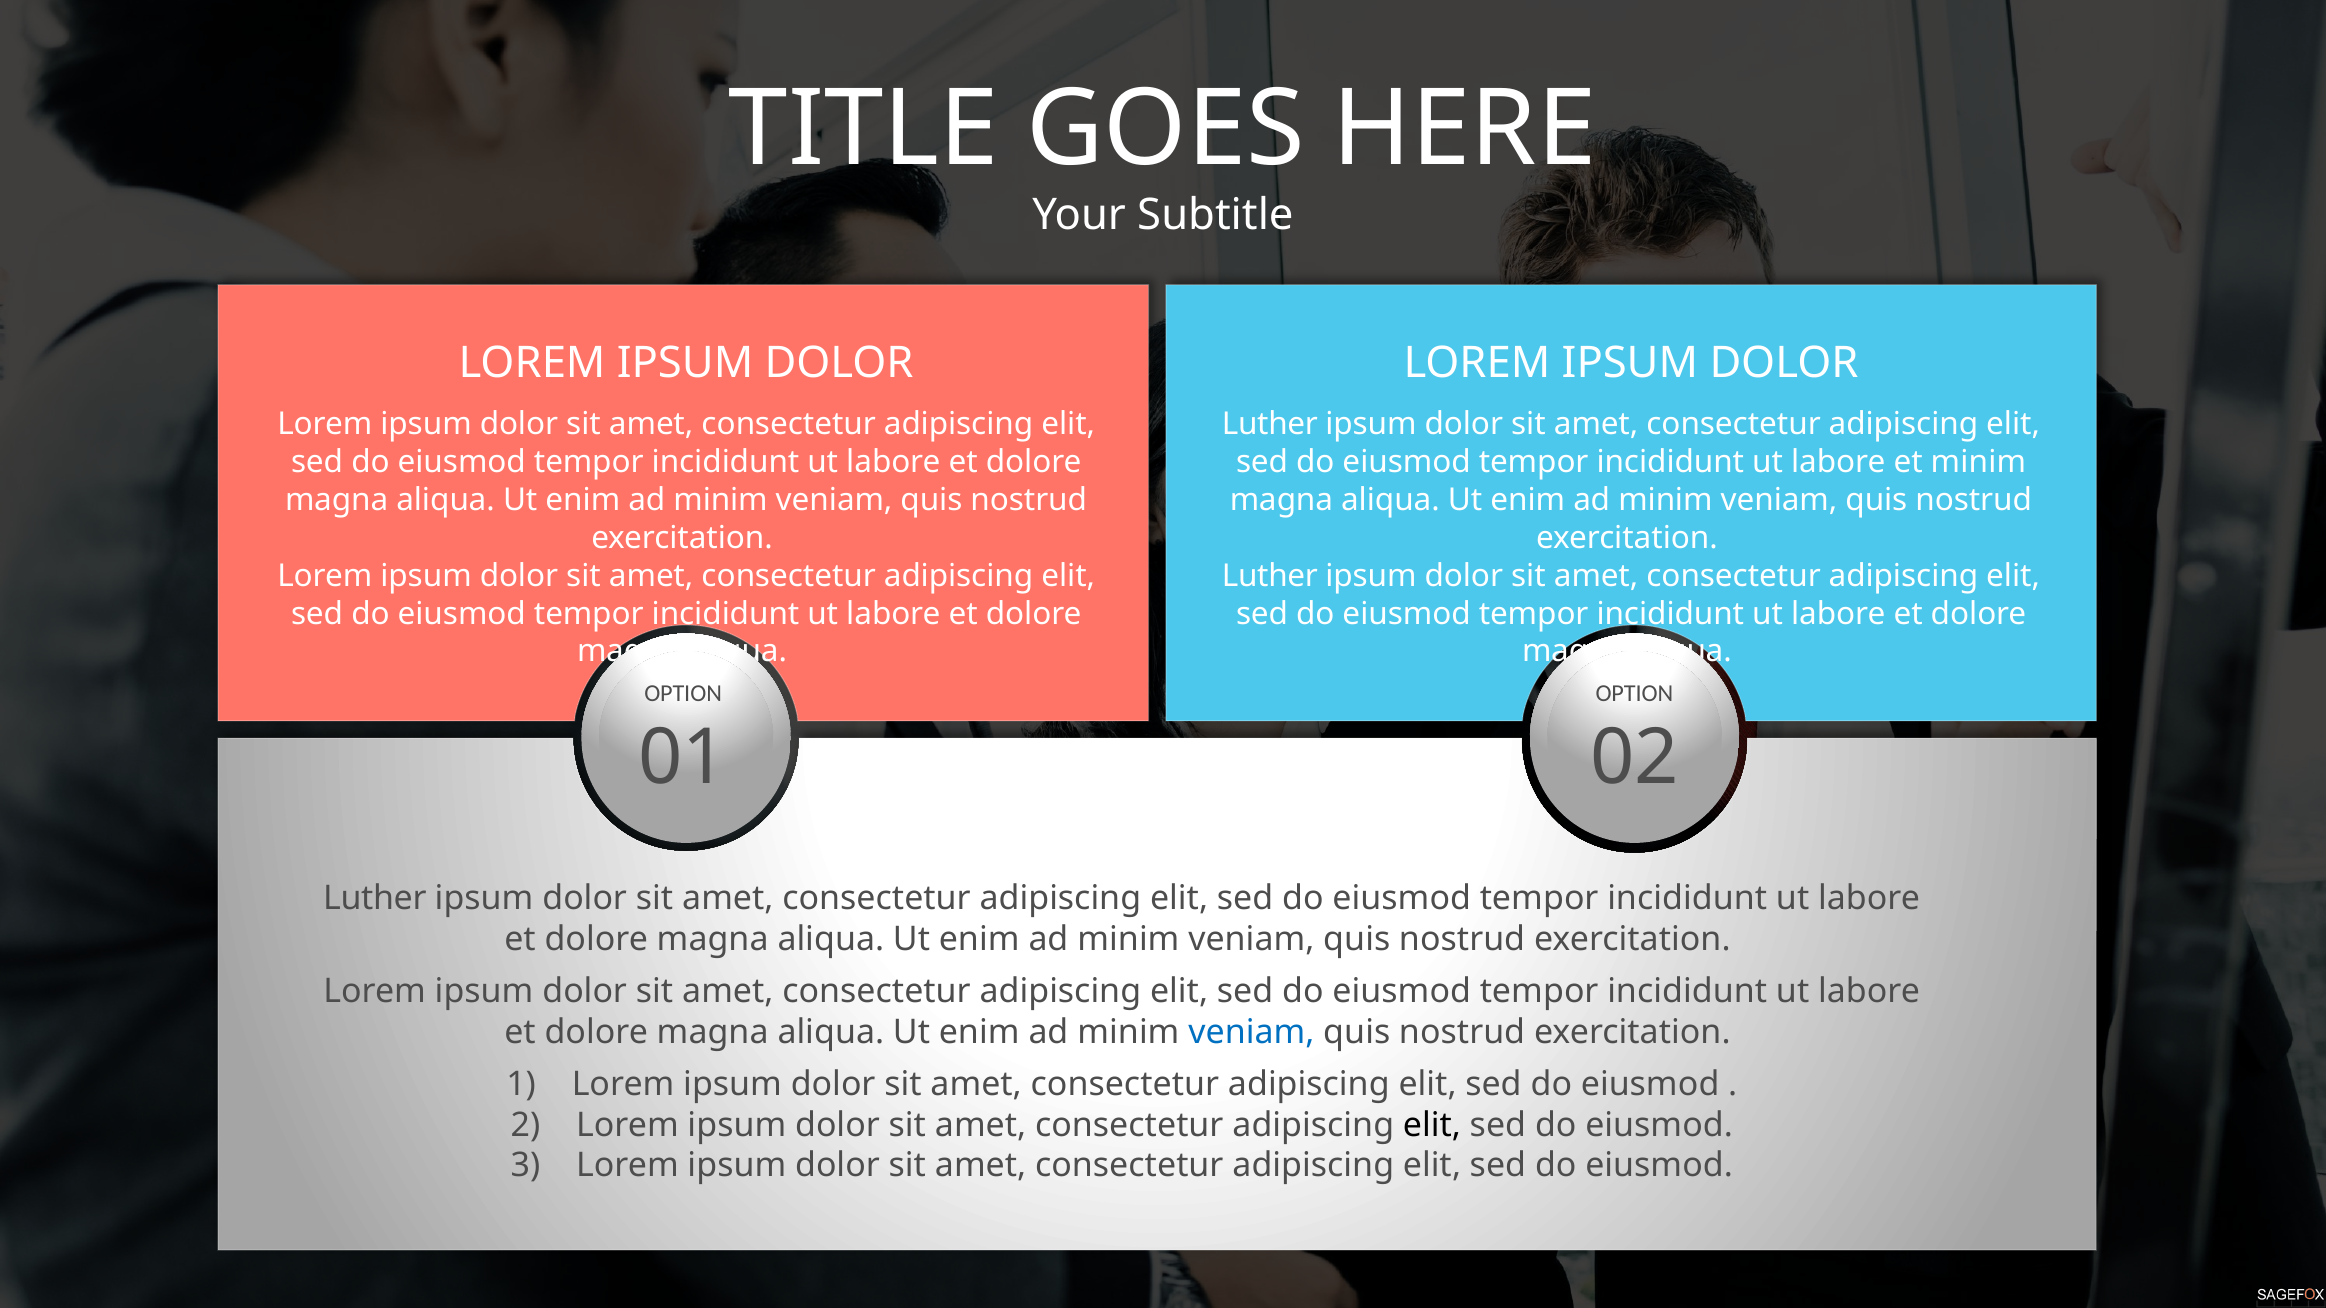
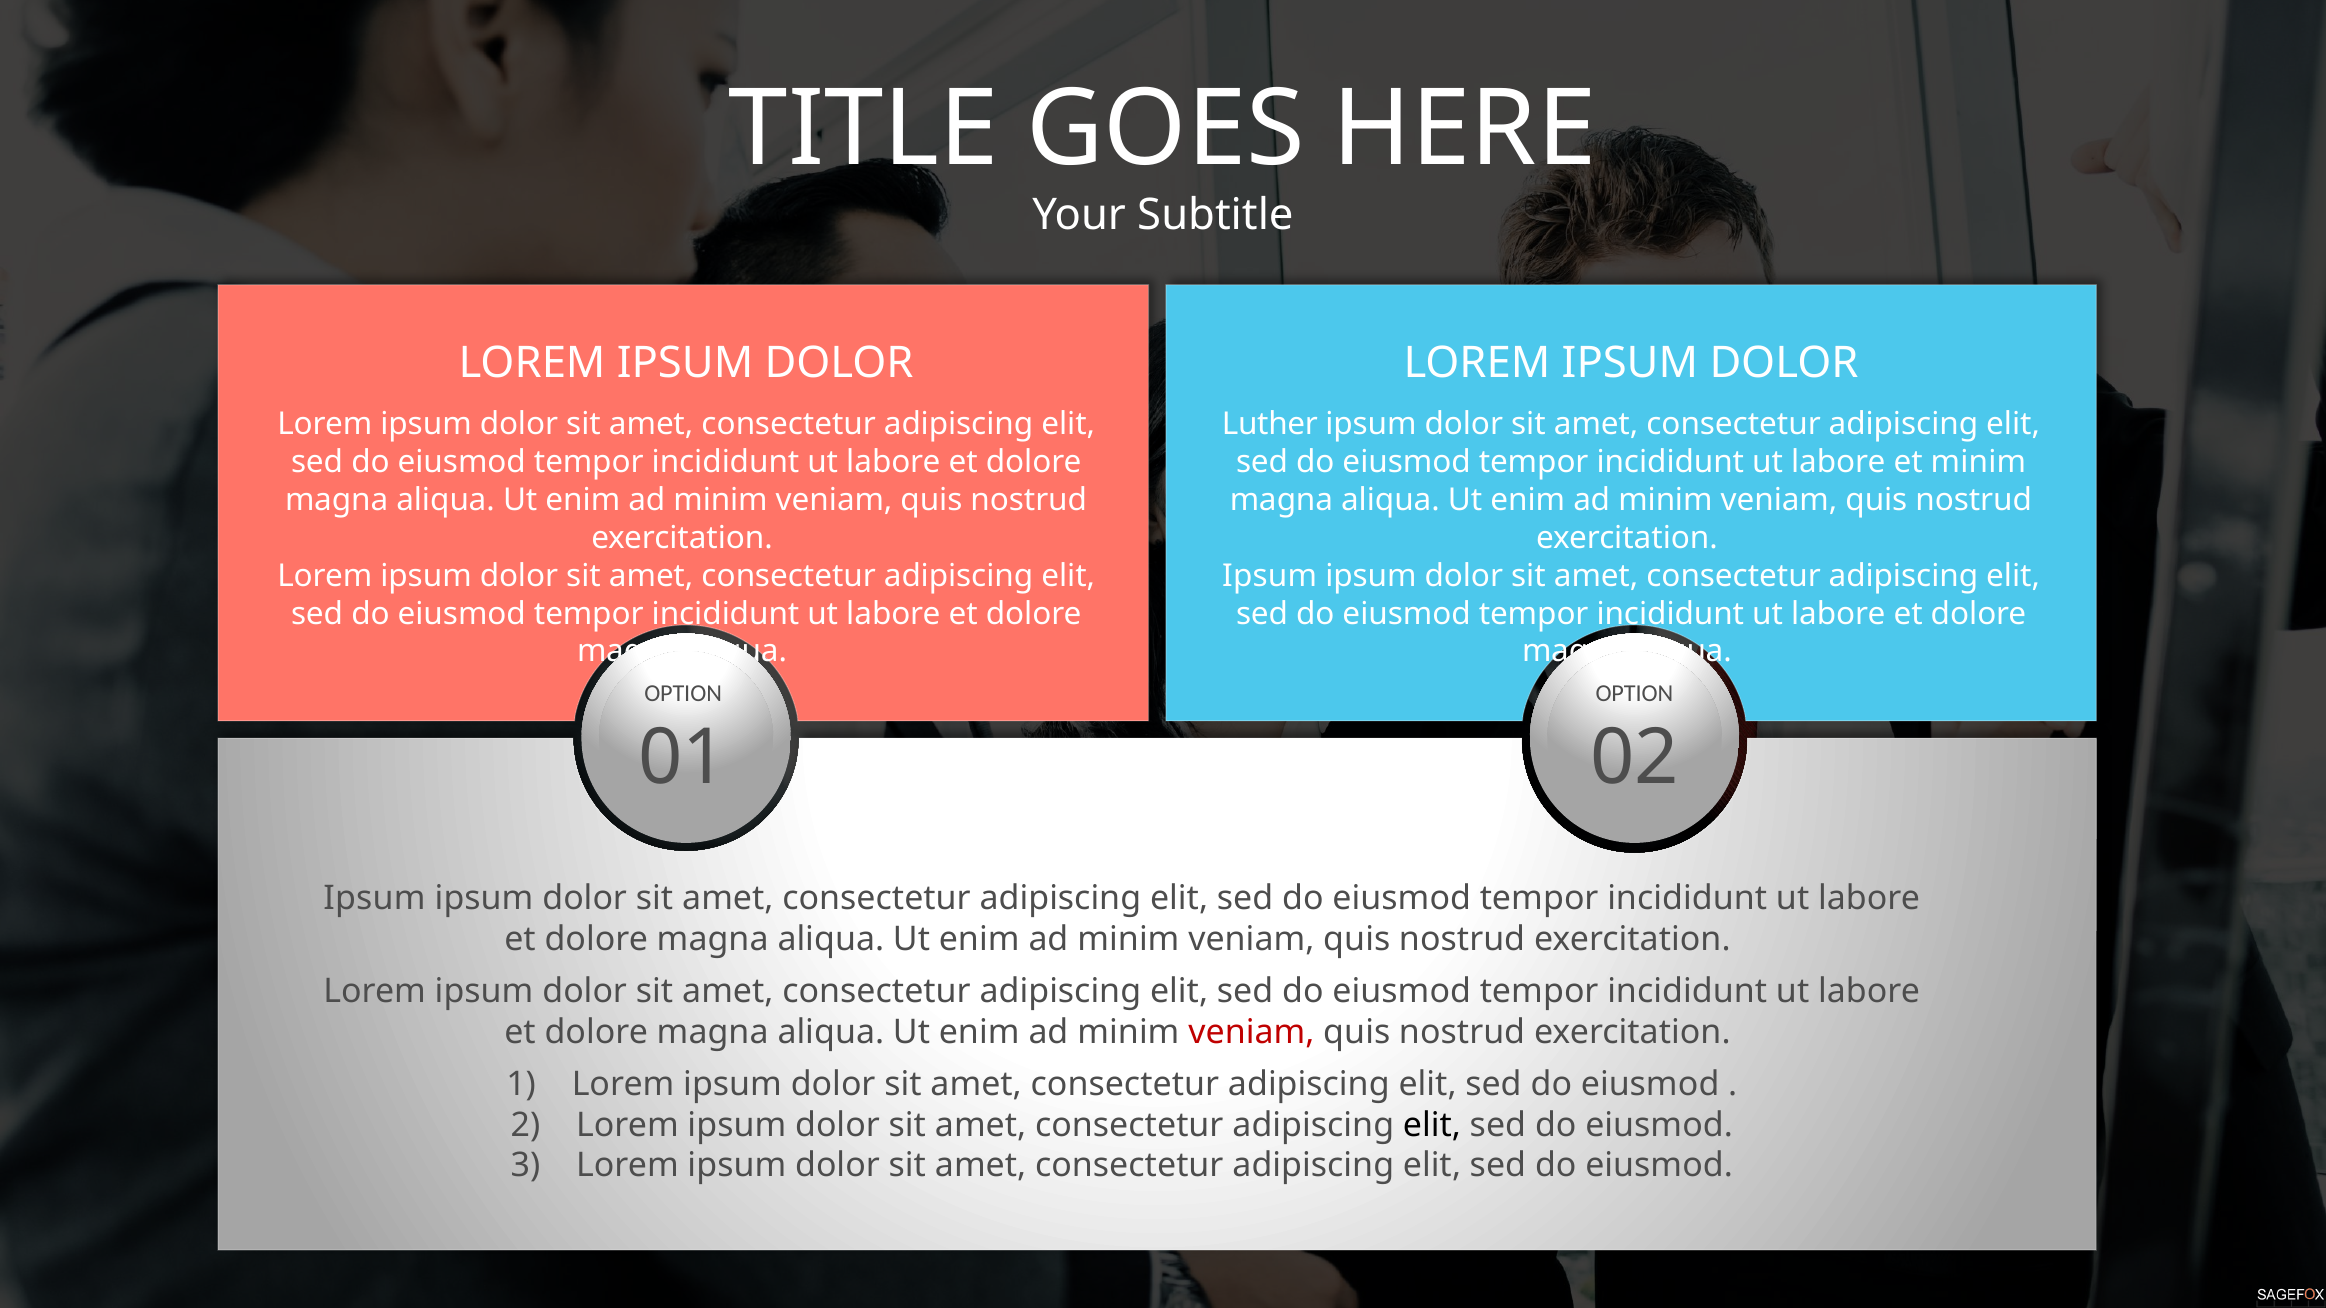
Luther: Luther -> Ipsum (1270, 576)
Luther: Luther -> Ipsum (375, 898)
veniam colour: blue -> red (1251, 1032)
